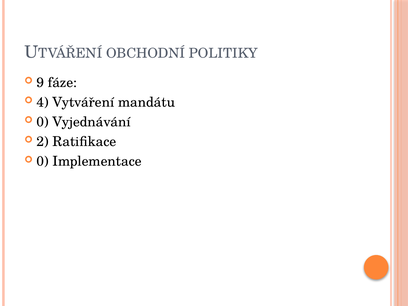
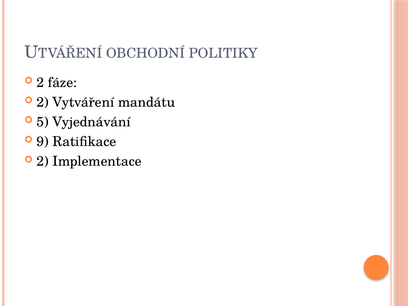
9: 9 -> 2 (40, 83)
4: 4 -> 2 (43, 102)
0: 0 -> 5 (43, 122)
2: 2 -> 9 (43, 142)
0: 0 -> 2 (43, 161)
